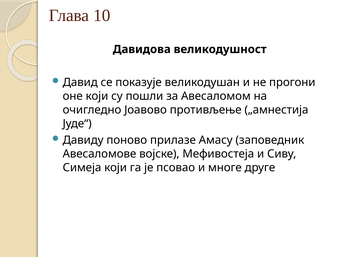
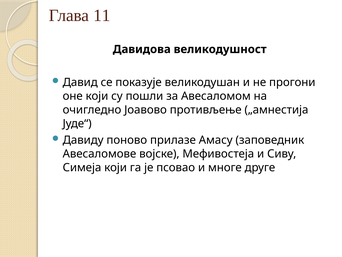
10: 10 -> 11 (102, 15)
